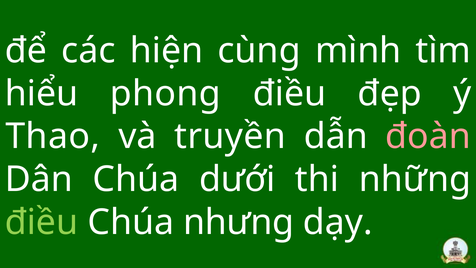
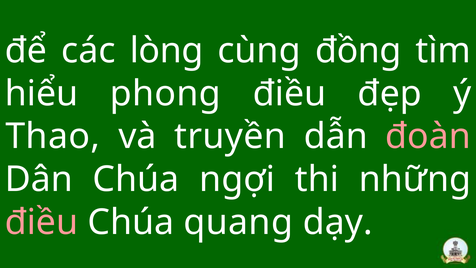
hiện: hiện -> lòng (167, 51)
mình: mình -> đồng (358, 51)
dưới: dưới -> ngợi (237, 179)
điều colour: light green -> pink (41, 222)
nhưng: nhưng -> quang (238, 222)
